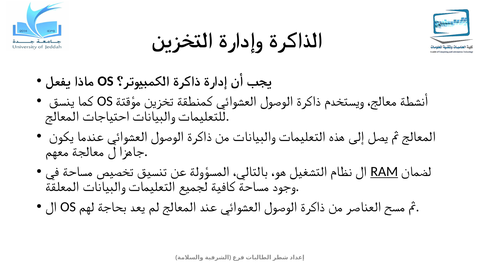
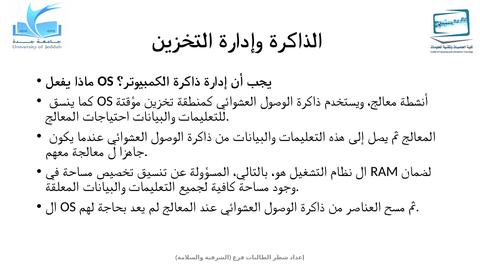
RAM underline: present -> none (384, 172)
